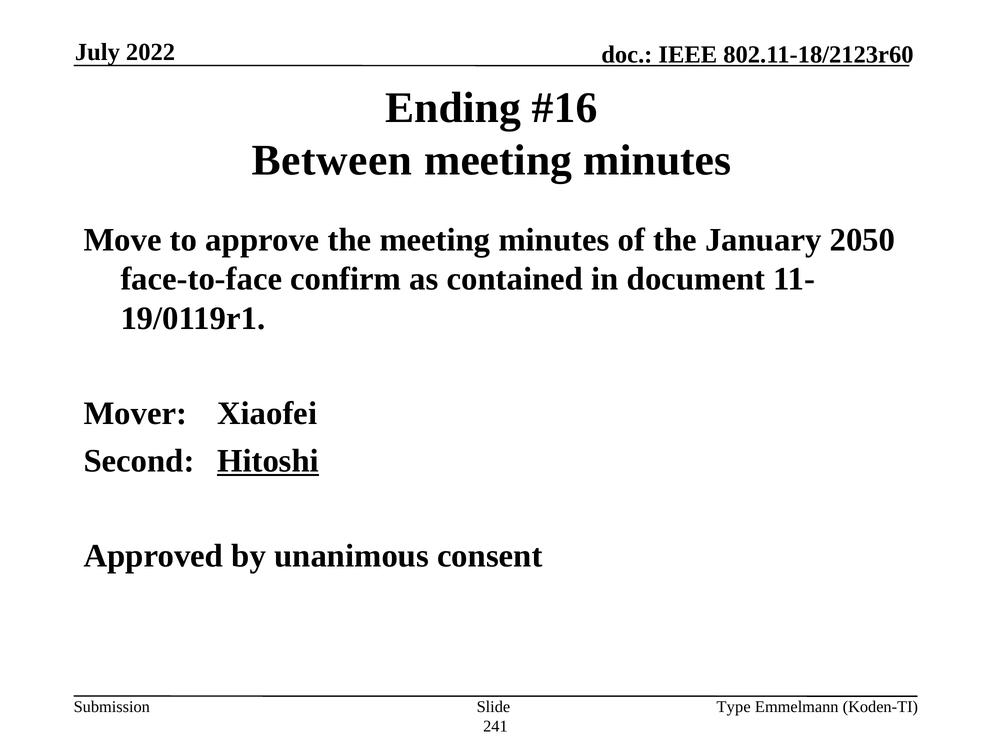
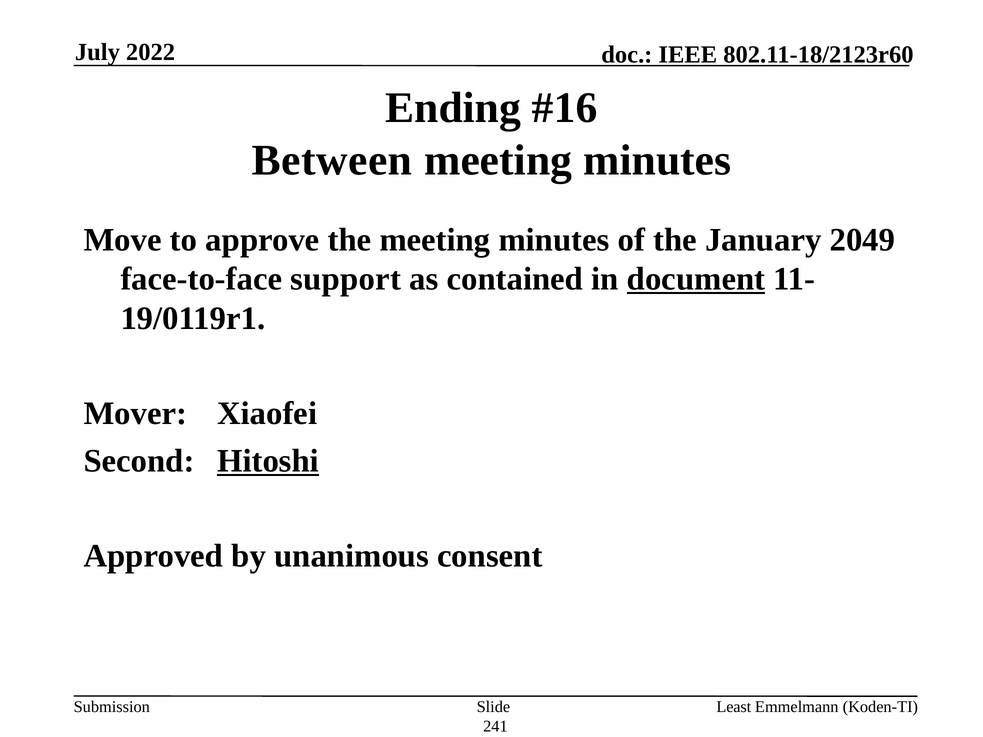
2050: 2050 -> 2049 (862, 240)
confirm: confirm -> support (346, 279)
document underline: none -> present (696, 279)
Type: Type -> Least (734, 707)
